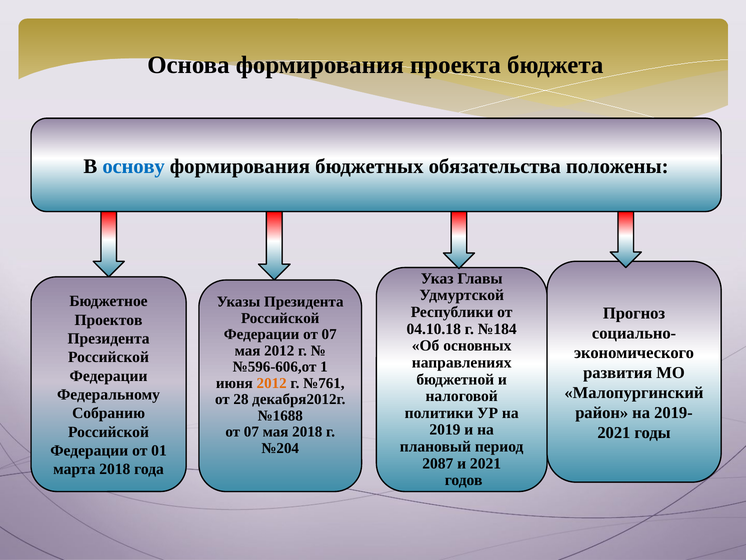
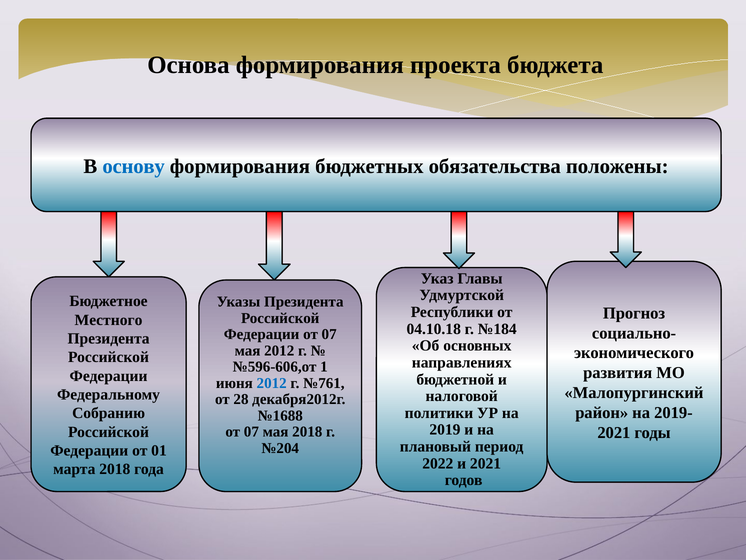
Проектов: Проектов -> Местного (108, 320)
2012 colour: orange -> blue (272, 383)
2087: 2087 -> 2022 (438, 463)
